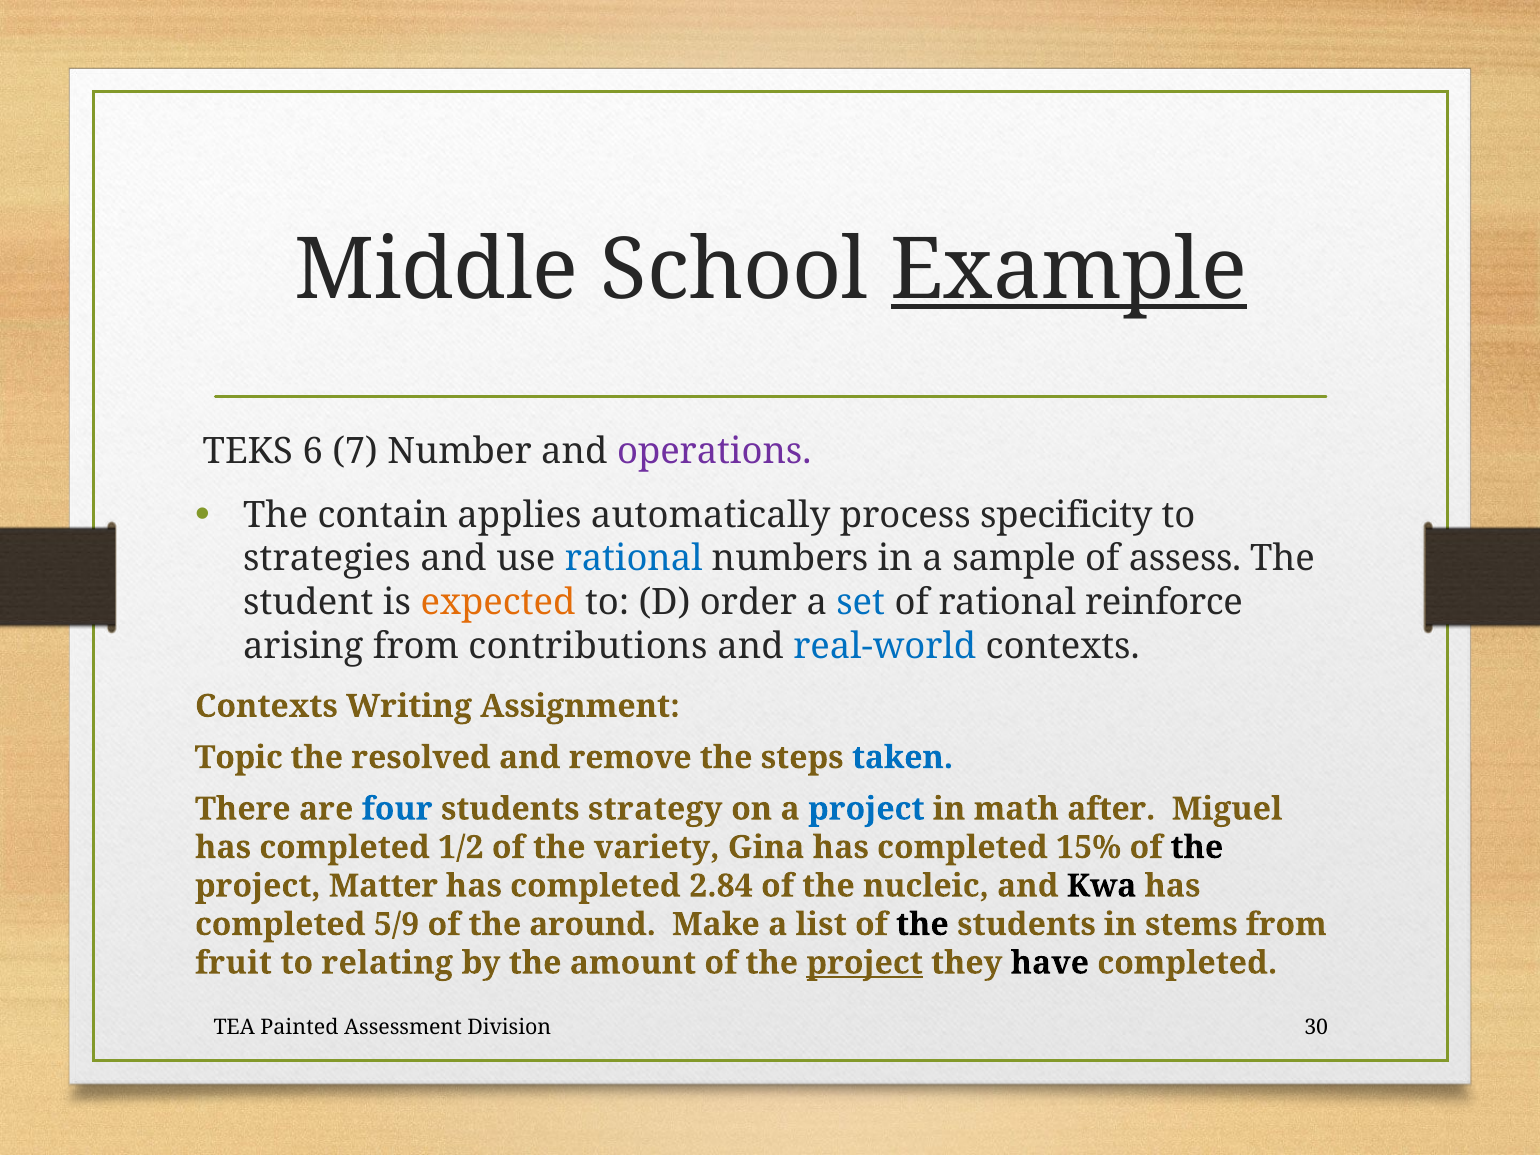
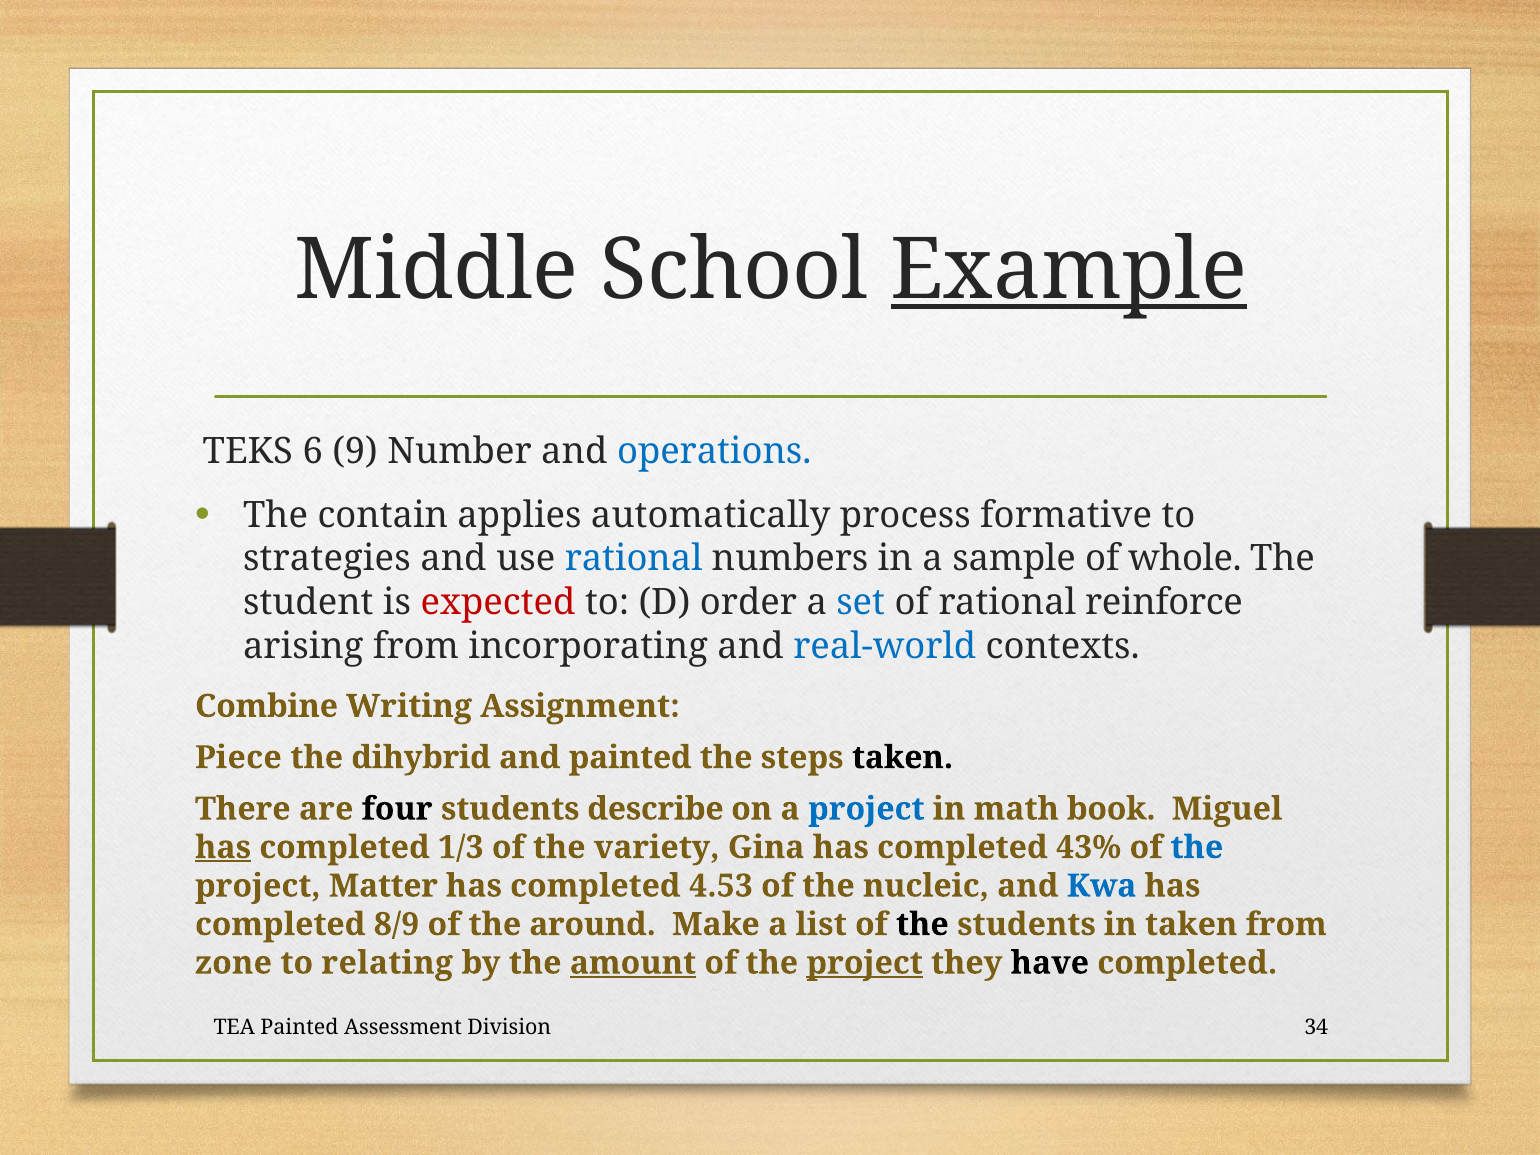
7: 7 -> 9 (355, 451)
operations colour: purple -> blue (714, 451)
specificity: specificity -> formative (1066, 515)
assess: assess -> whole (1185, 559)
expected colour: orange -> red (498, 603)
contributions: contributions -> incorporating (588, 646)
Contexts: Contexts -> Combine (267, 706)
Topic: Topic -> Piece (238, 758)
resolved: resolved -> dihybrid (421, 758)
and remove: remove -> painted (630, 758)
taken colour: blue -> black (903, 758)
four colour: blue -> black (397, 809)
strategy: strategy -> describe (655, 809)
after: after -> book (1111, 809)
has underline: none -> present (223, 847)
1/2: 1/2 -> 1/3 (461, 847)
15%: 15% -> 43% (1089, 847)
the colour: black -> blue (1197, 847)
2.84: 2.84 -> 4.53 (721, 886)
Kwa colour: black -> blue (1102, 886)
5/9: 5/9 -> 8/9 (397, 924)
in stems: stems -> taken (1191, 924)
fruit: fruit -> zone (234, 963)
amount underline: none -> present (633, 963)
30: 30 -> 34 (1316, 1027)
